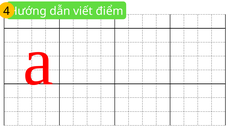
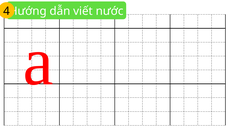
điểm: điểm -> nước (110, 11)
